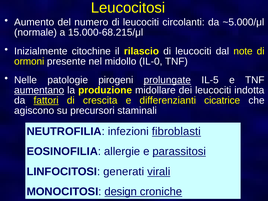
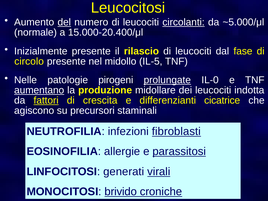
del underline: none -> present (64, 22)
circolanti underline: none -> present (184, 22)
15.000-68.215/μl: 15.000-68.215/μl -> 15.000-20.400/μl (106, 32)
Inizialmente citochine: citochine -> presente (91, 51)
note: note -> fase (243, 51)
ormoni: ormoni -> circolo (29, 61)
IL-0: IL-0 -> IL-5 (151, 61)
IL-5: IL-5 -> IL-0 (210, 80)
design: design -> brivido (121, 192)
